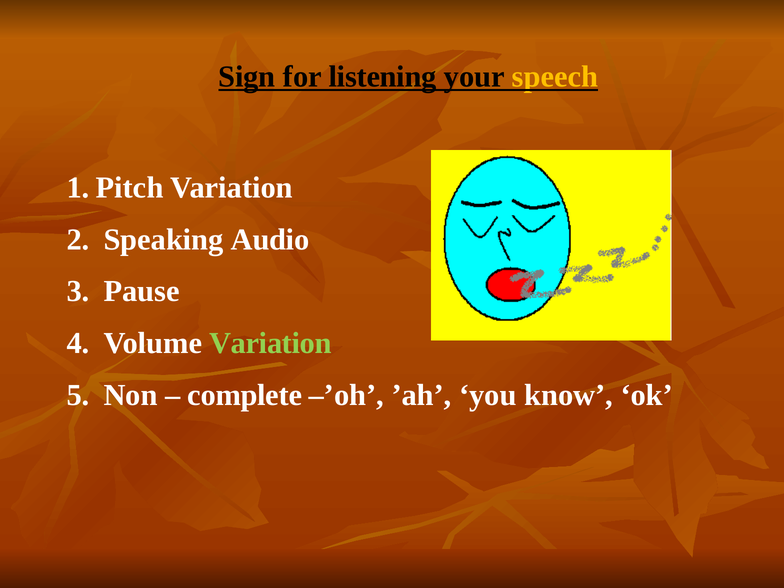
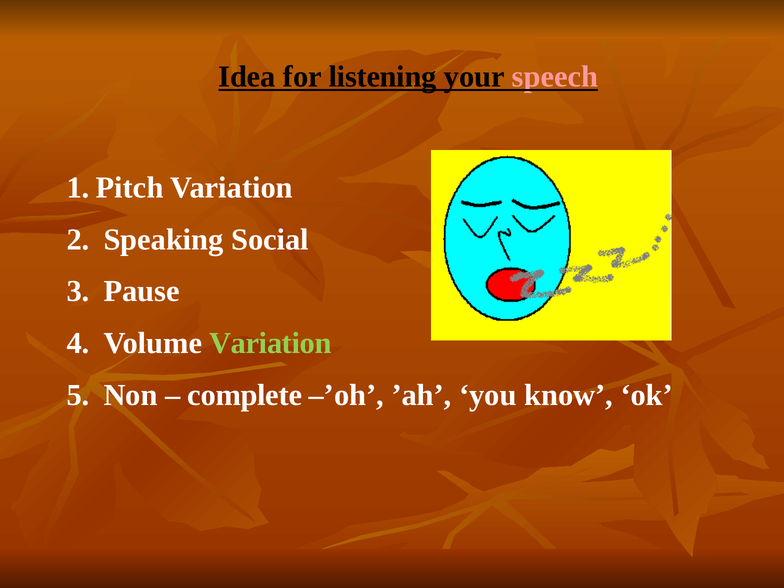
Sign: Sign -> Idea (247, 77)
speech colour: yellow -> pink (555, 77)
Audio: Audio -> Social (270, 239)
